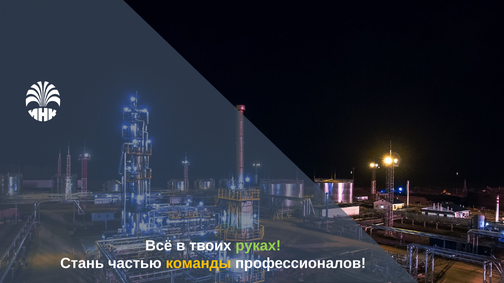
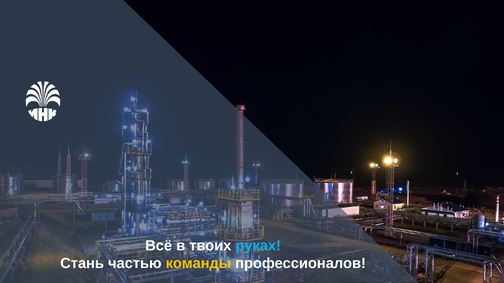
руках colour: light green -> light blue (258, 246)
